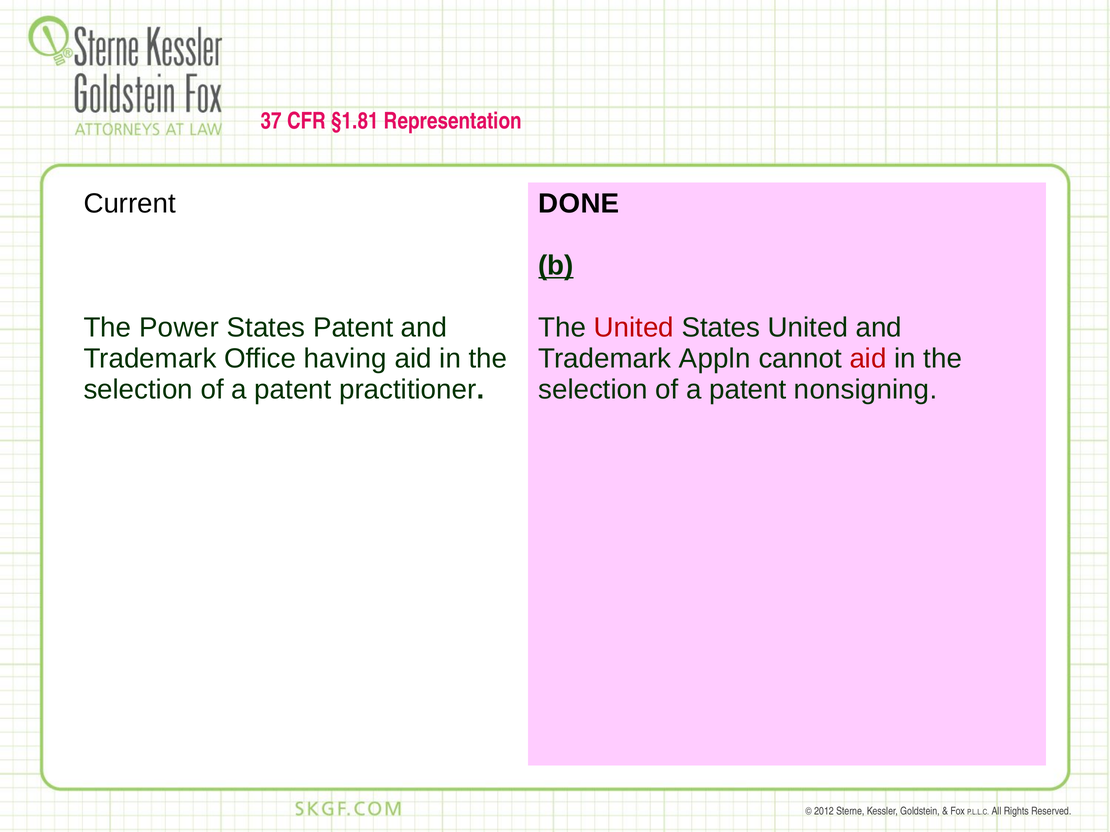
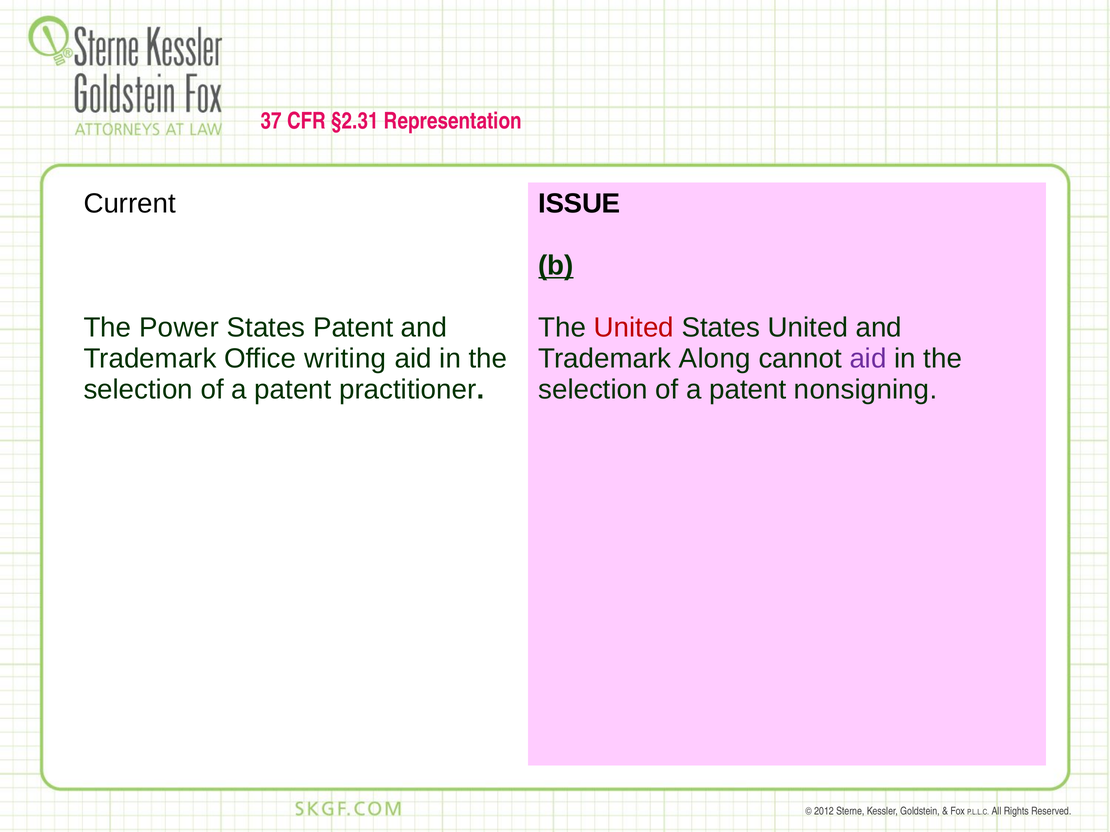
§1.81: §1.81 -> §2.31 (355, 121)
DONE: DONE -> ISSUE (579, 203)
having: having -> writing (345, 359)
Appln: Appln -> Along (715, 359)
aid colour: red -> purple (868, 359)
